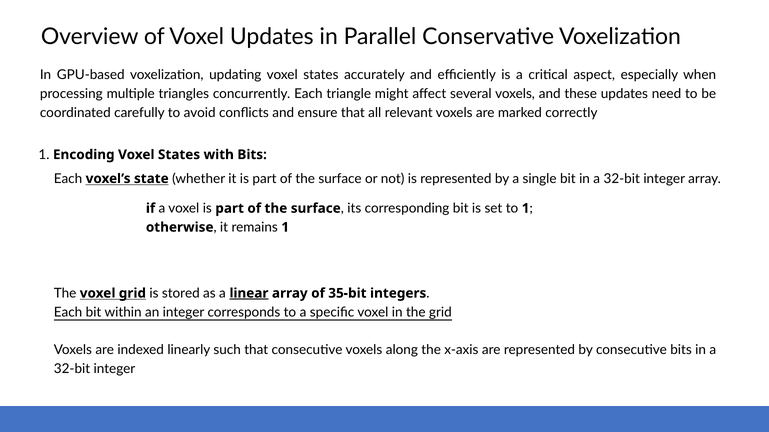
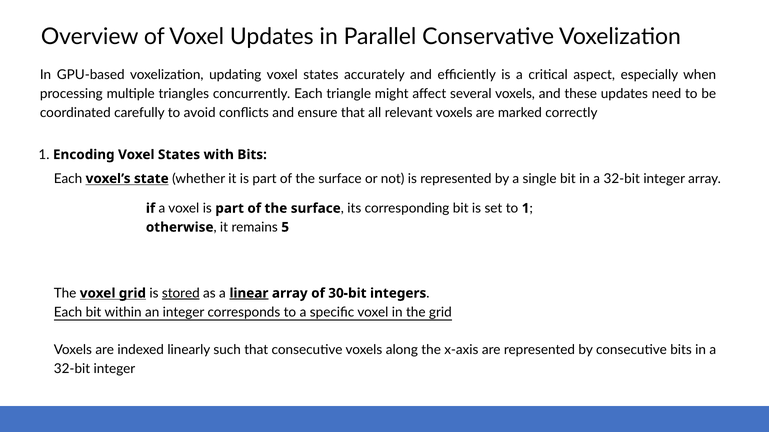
remains 1: 1 -> 5 (285, 228)
stored underline: none -> present (181, 294)
35-bit: 35-bit -> 30-bit (347, 294)
